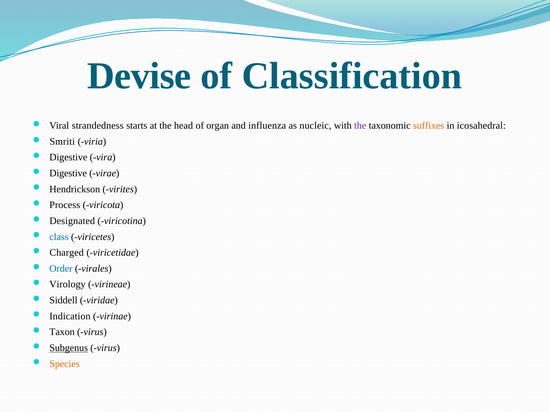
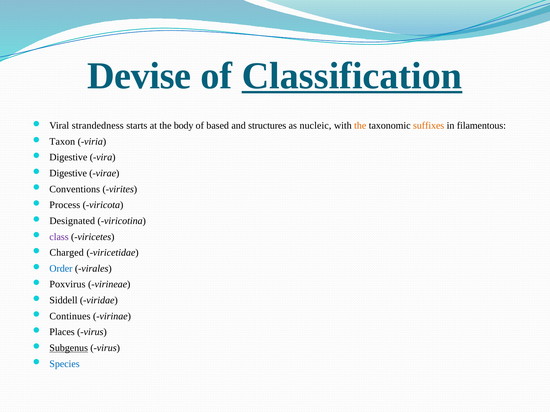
Classification underline: none -> present (352, 76)
head: head -> body (184, 126)
organ: organ -> based (218, 126)
influenza: influenza -> structures (267, 126)
the colour: purple -> orange (360, 126)
icosahedral: icosahedral -> filamentous (481, 126)
Smriti: Smriti -> Taxon (62, 142)
Hendrickson: Hendrickson -> Conventions (75, 189)
class colour: blue -> purple (59, 237)
Virology: Virology -> Poxvirus (67, 285)
Indication: Indication -> Continues (70, 316)
Taxon: Taxon -> Places (62, 332)
Species colour: orange -> blue (65, 364)
